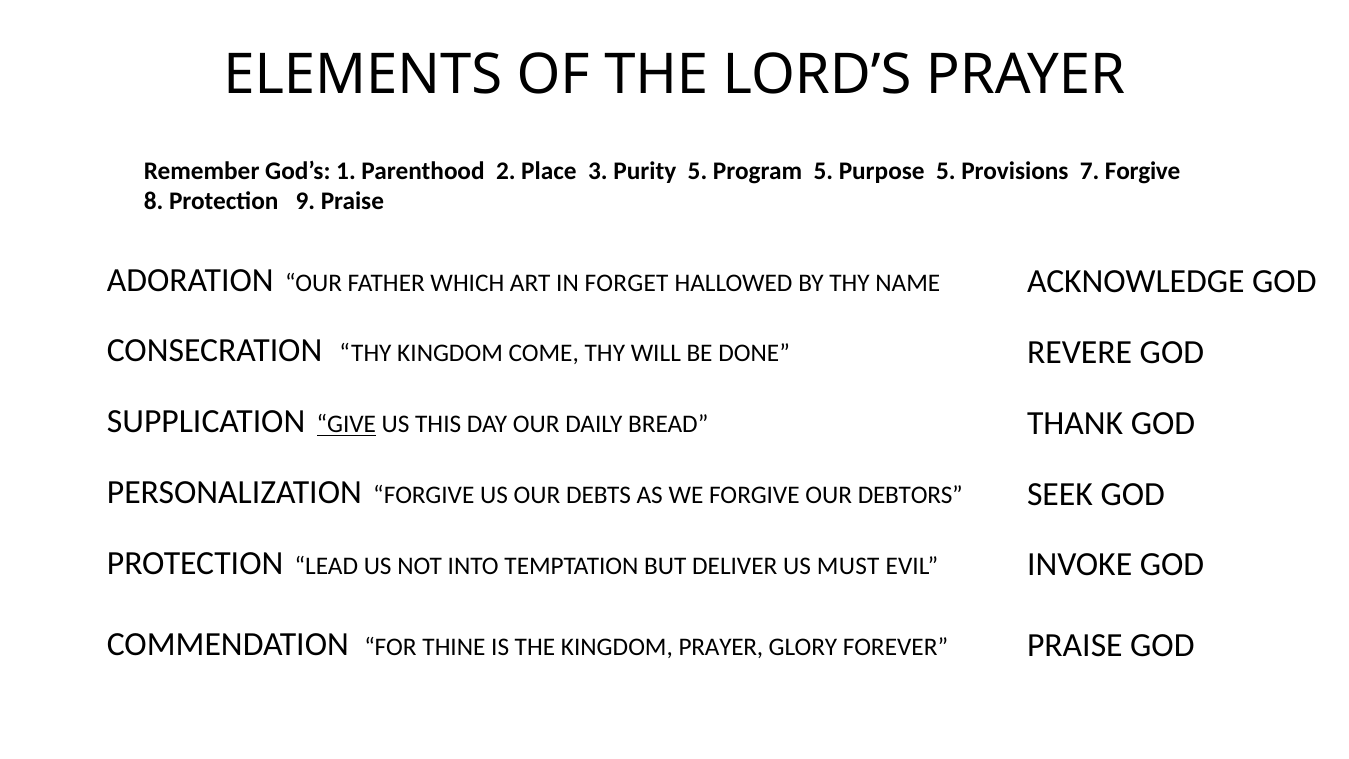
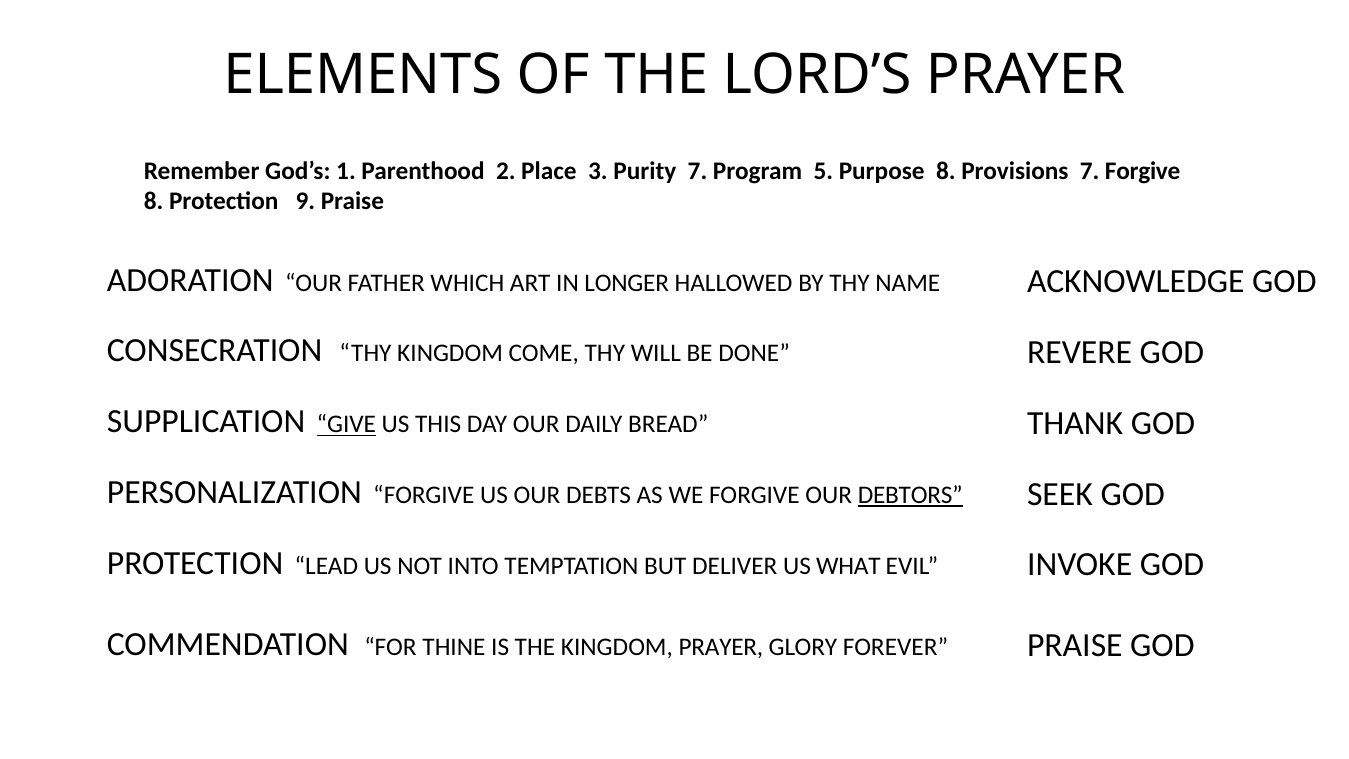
Purity 5: 5 -> 7 (698, 171)
Purpose 5: 5 -> 8 (946, 171)
FORGET: FORGET -> LONGER (627, 283)
DEBTORS underline: none -> present (910, 495)
MUST: MUST -> WHAT (848, 566)
